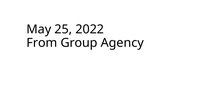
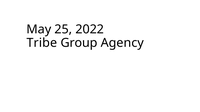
From: From -> Tribe (42, 43)
